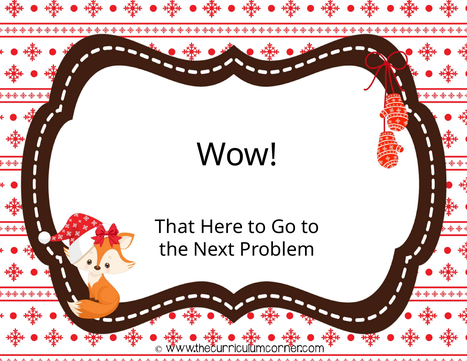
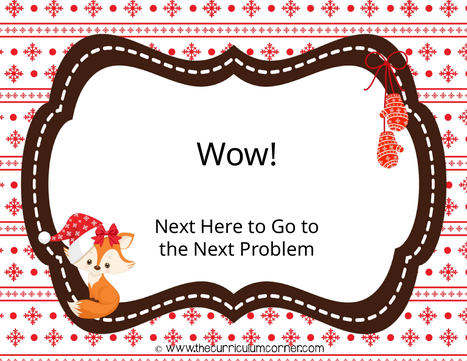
That: That -> Next (175, 227)
